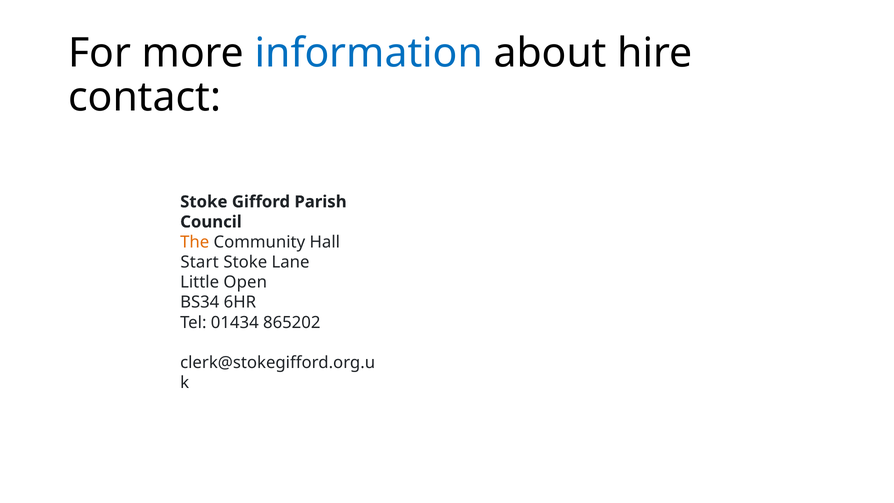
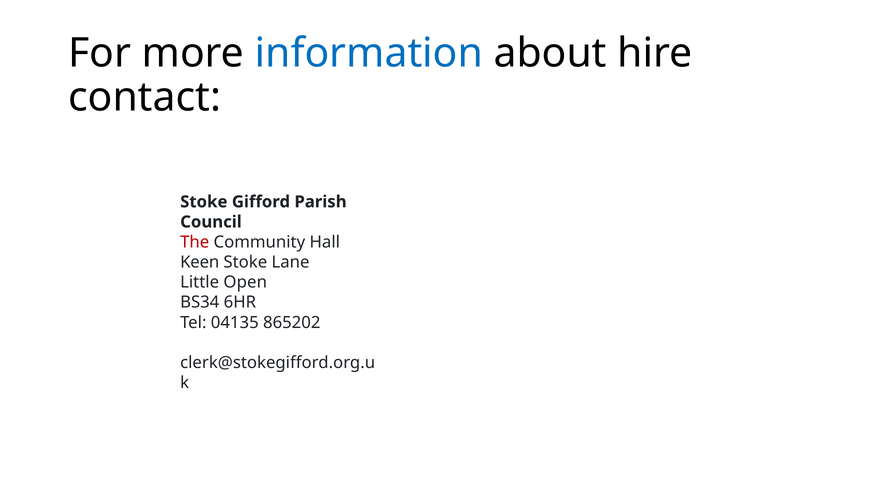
The colour: orange -> red (195, 242)
Start: Start -> Keen (200, 262)
01434: 01434 -> 04135 (235, 322)
